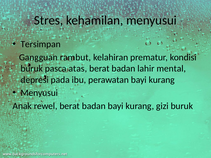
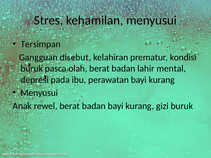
rambut: rambut -> disebut (75, 57)
atas: atas -> olah (78, 69)
